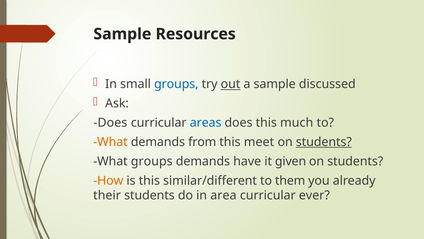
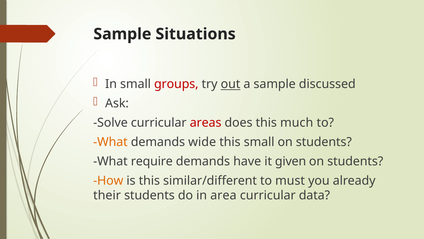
Resources: Resources -> Situations (196, 34)
groups colour: blue -> red (176, 84)
Does: Does -> Solve (110, 123)
areas colour: blue -> red (206, 123)
from: from -> wide (202, 142)
this meet: meet -> small (259, 142)
students underline: present -> none (324, 142)
What groups: groups -> require (152, 161)
them: them -> must (290, 180)
ever: ever -> data (314, 195)
